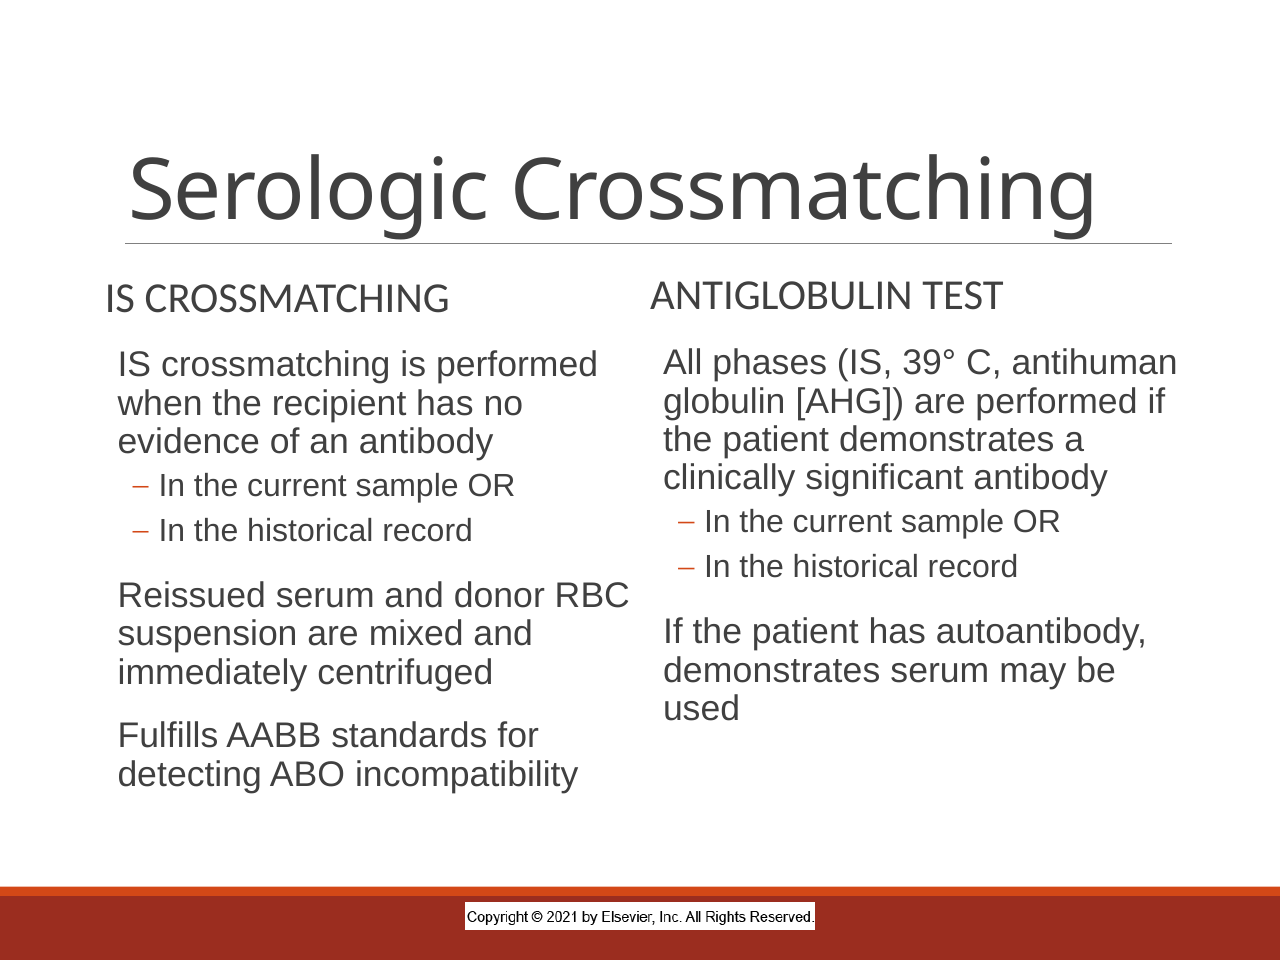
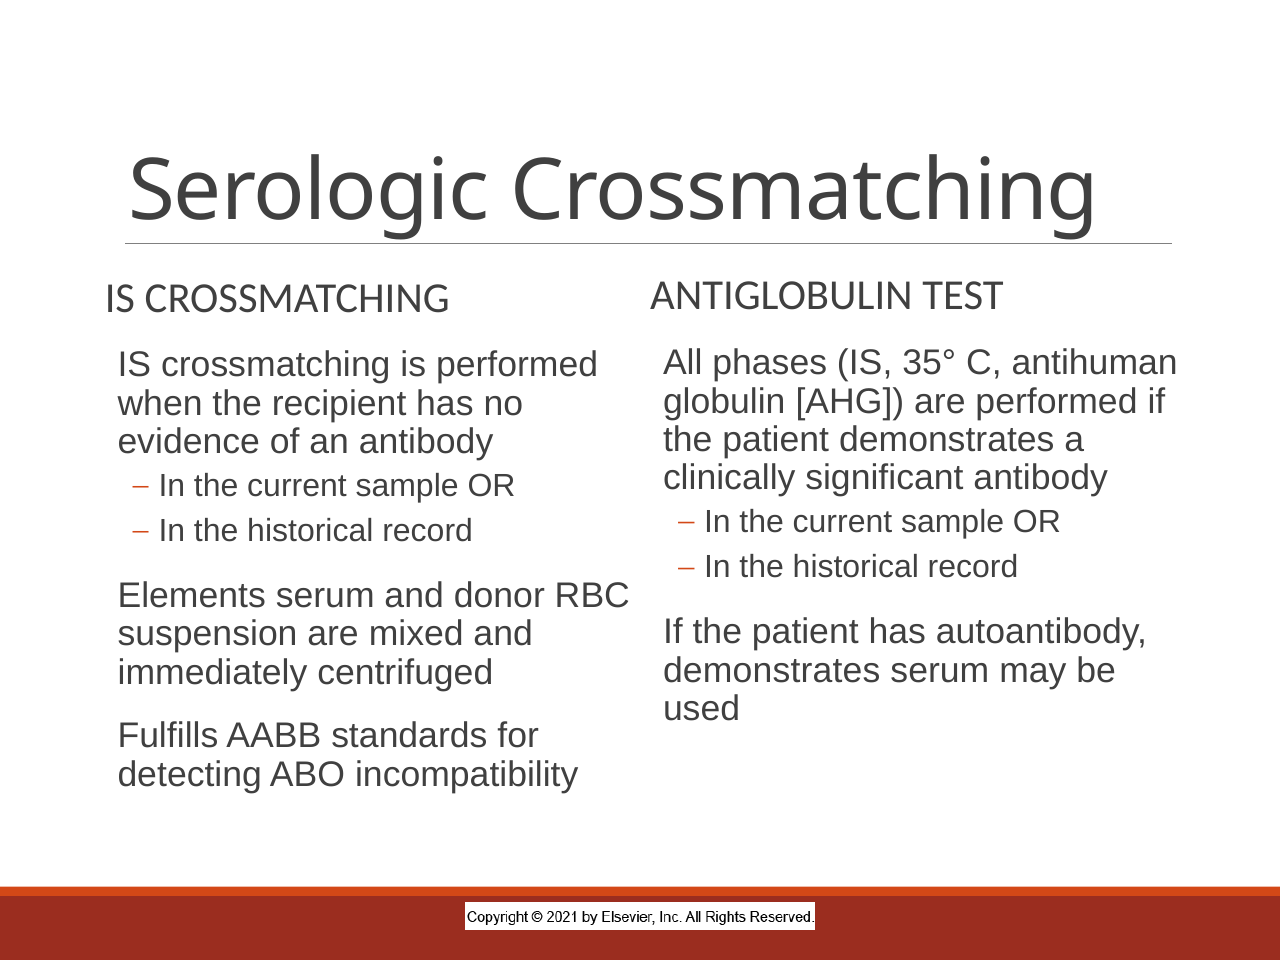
39°: 39° -> 35° (929, 363)
Reissued: Reissued -> Elements (192, 596)
